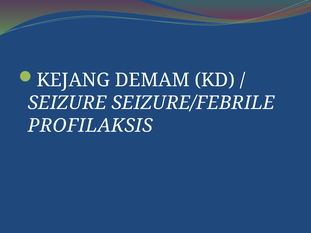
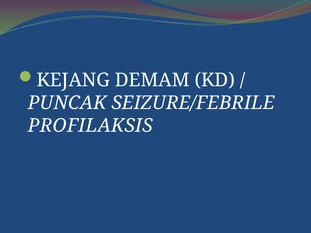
SEIZURE: SEIZURE -> PUNCAK (67, 103)
